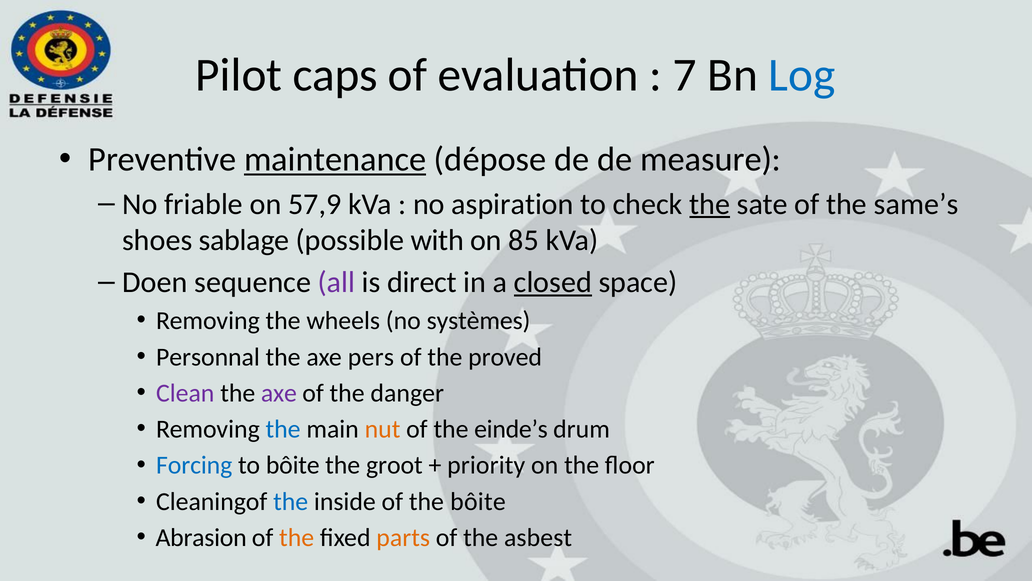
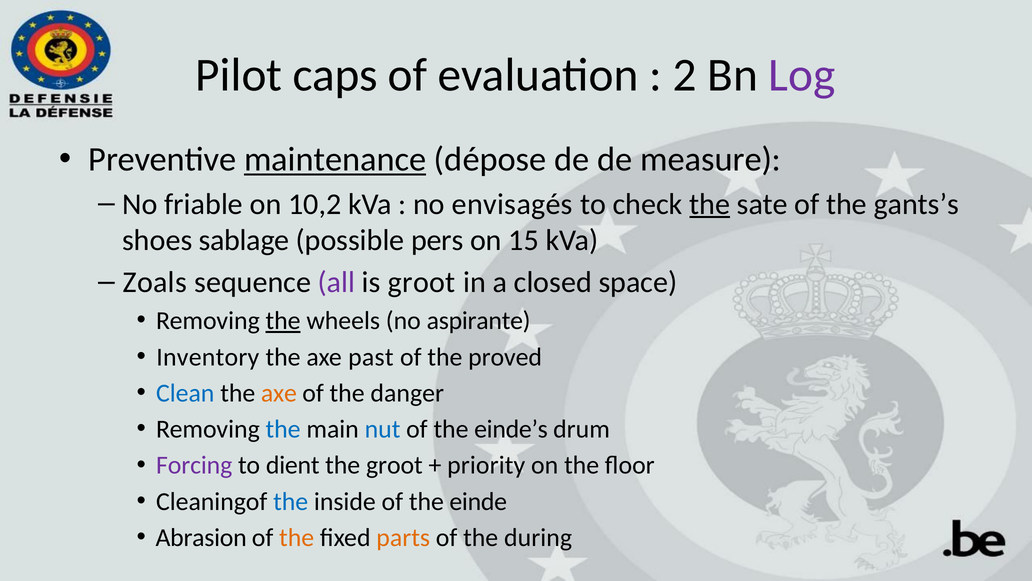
7: 7 -> 2 (685, 75)
Log colour: blue -> purple (802, 75)
57,9: 57,9 -> 10,2 (315, 204)
aspiration: aspiration -> envisagés (512, 204)
same’s: same’s -> gants’s (916, 204)
with: with -> pers (437, 240)
85: 85 -> 15 (524, 240)
Doen: Doen -> Zoals (155, 282)
is direct: direct -> groot (422, 282)
closed underline: present -> none (553, 282)
the underline: none -> present (283, 321)
systèmes: systèmes -> aspirante (479, 321)
Personnal: Personnal -> Inventory (208, 357)
pers: pers -> past (371, 357)
Clean colour: purple -> blue (185, 393)
axe colour: purple -> orange (279, 393)
nut colour: orange -> blue (383, 429)
Forcing colour: blue -> purple (194, 465)
to bôite: bôite -> dient (293, 465)
the bôite: bôite -> einde (478, 501)
asbest: asbest -> during (538, 537)
